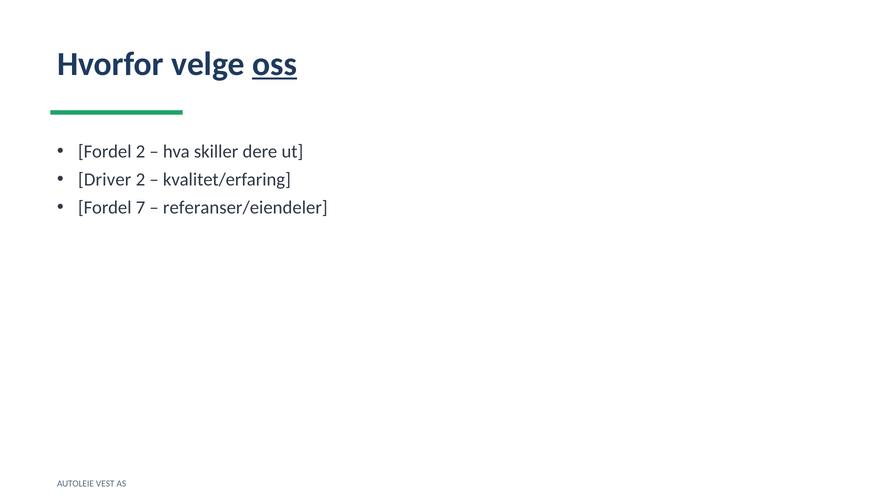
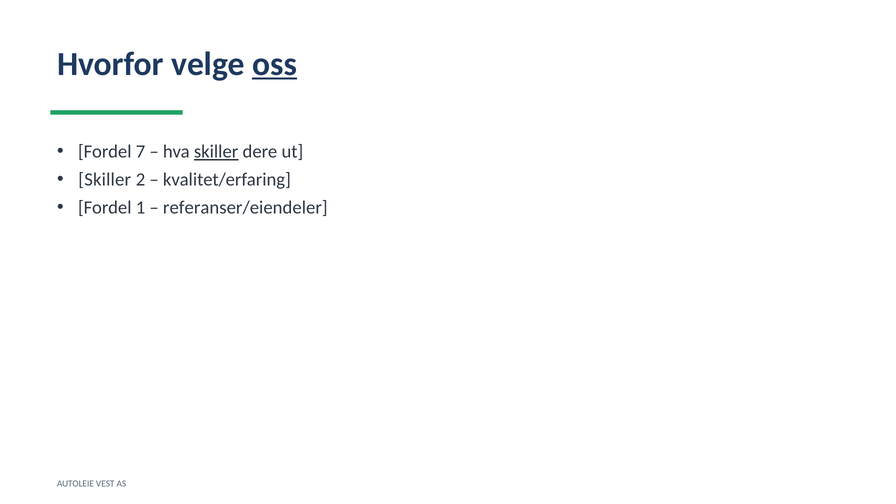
Fordel 2: 2 -> 7 (141, 152)
skiller underline: none -> present (216, 152)
Driver: Driver -> Skiller (105, 180)
7: 7 -> 1 (141, 208)
